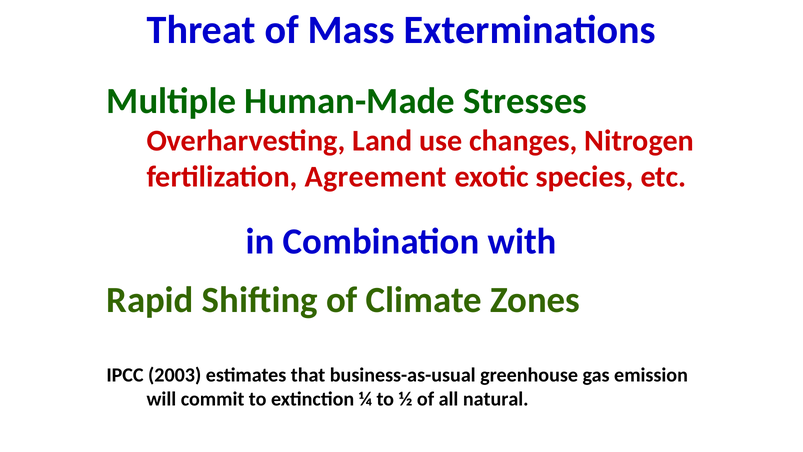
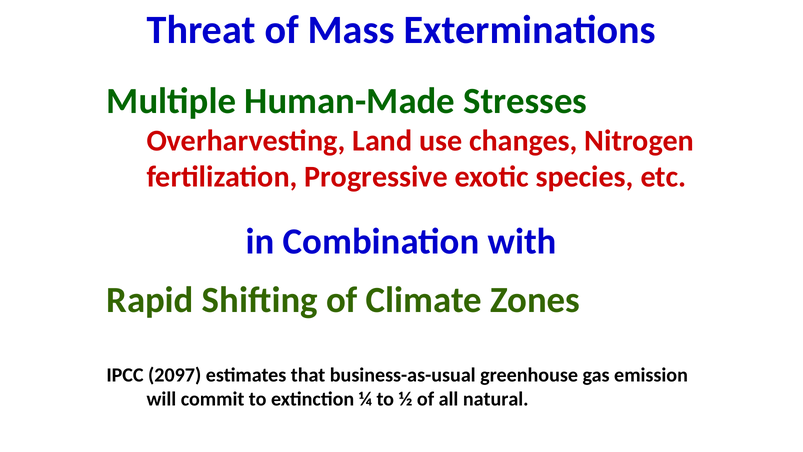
Agreement: Agreement -> Progressive (376, 177)
2003: 2003 -> 2097 (175, 375)
